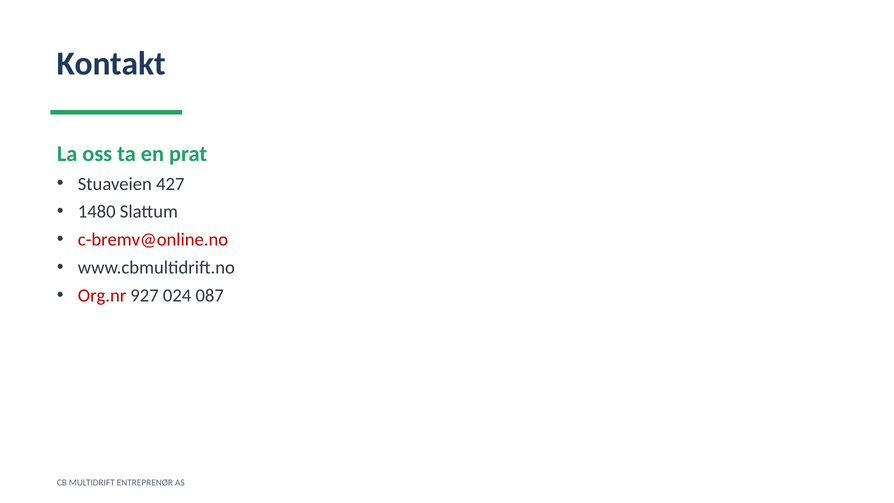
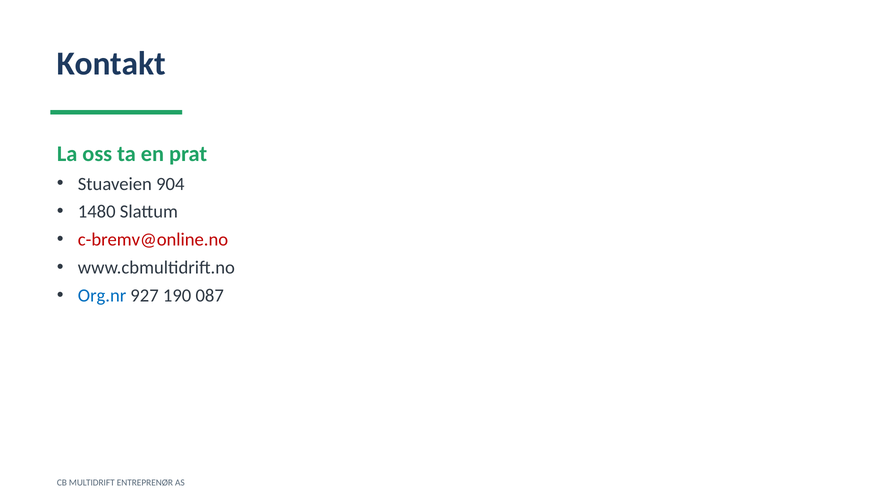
427: 427 -> 904 (170, 184)
Org.nr colour: red -> blue (102, 296)
024: 024 -> 190 (177, 296)
